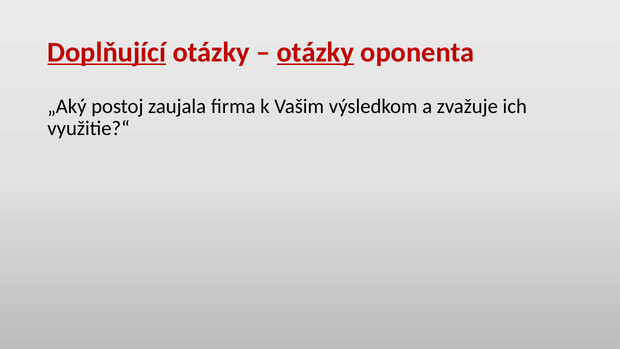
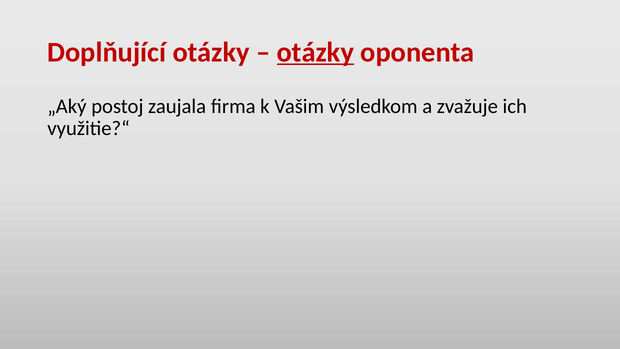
Doplňující underline: present -> none (107, 52)
